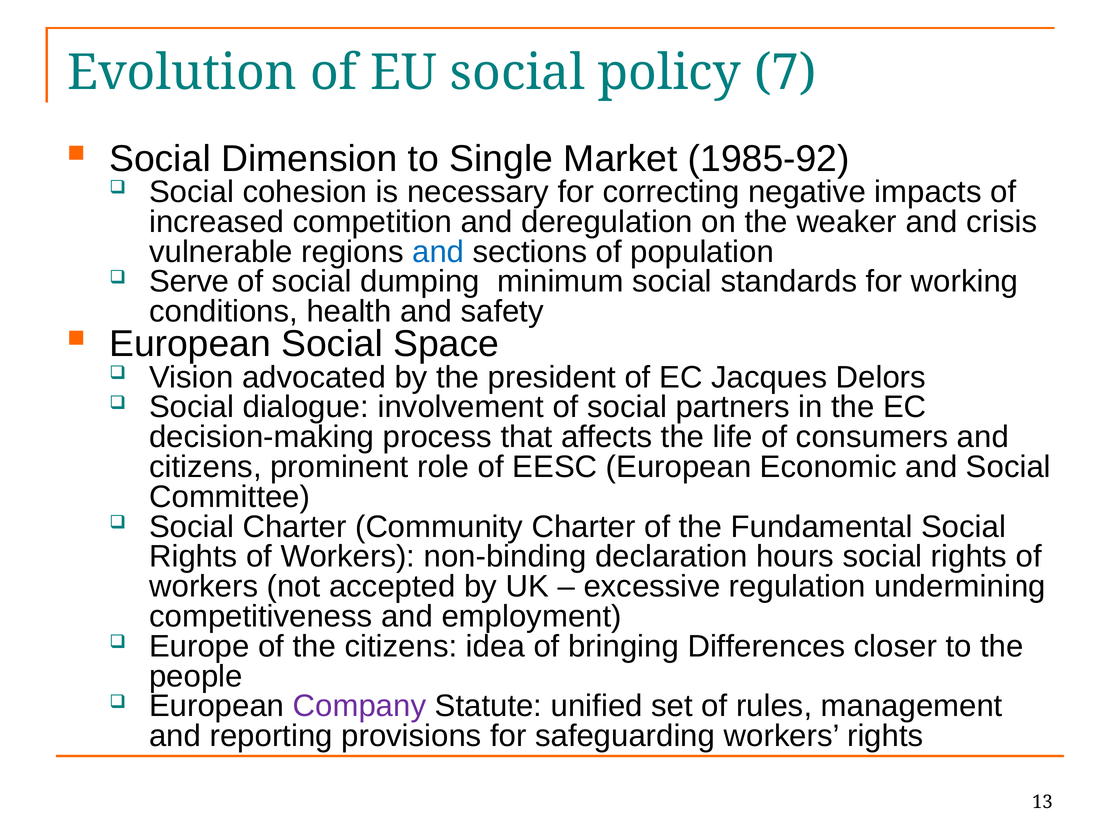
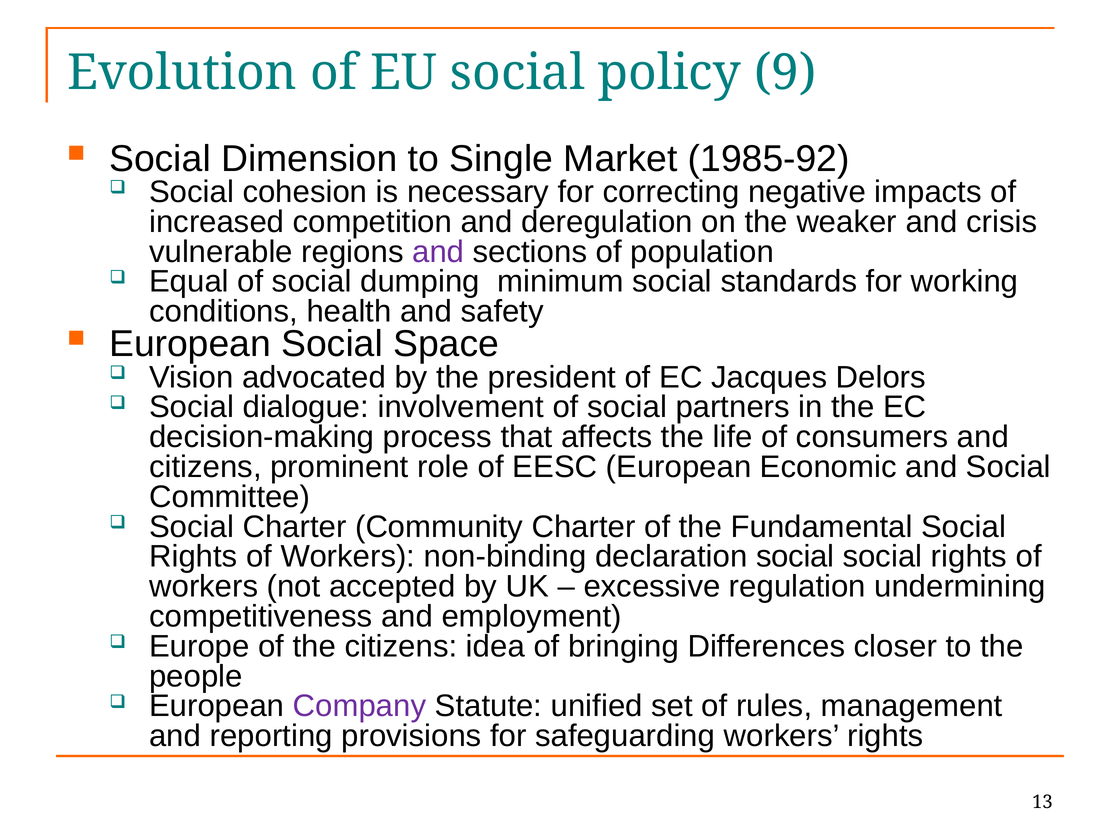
7: 7 -> 9 (785, 73)
and colour: blue -> purple (438, 252)
Serve: Serve -> Equal (189, 282)
declaration hours: hours -> social (795, 557)
